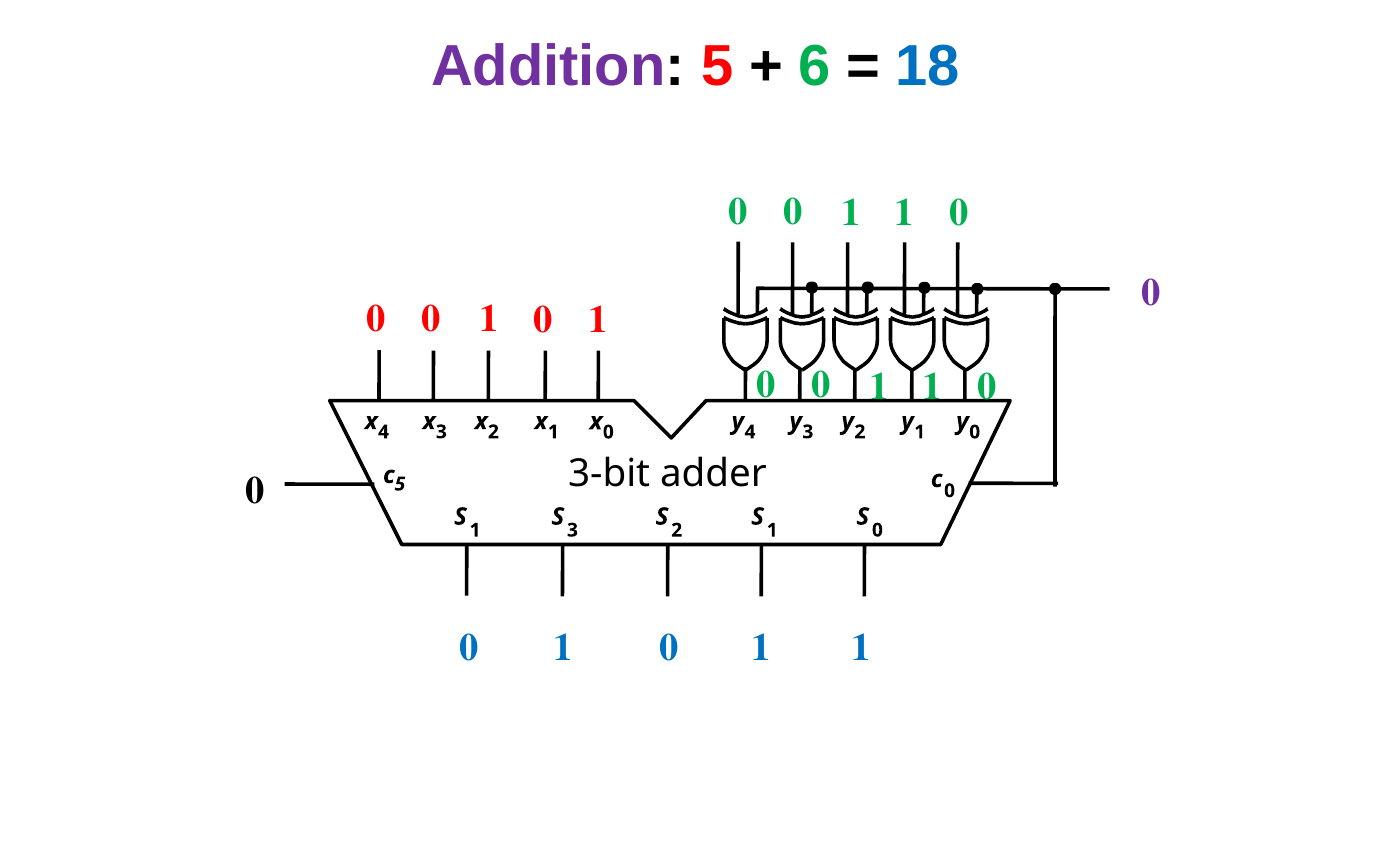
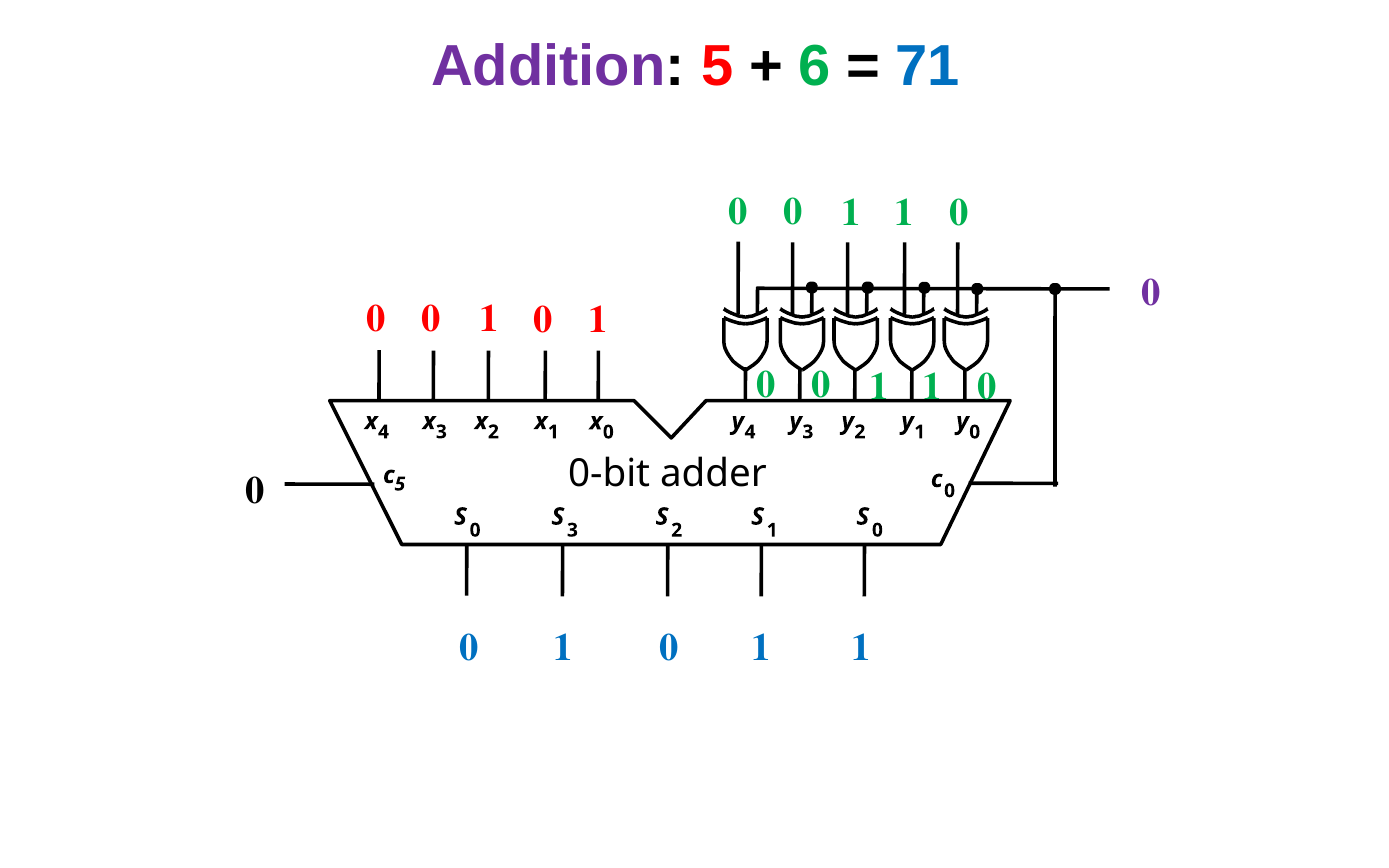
18: 18 -> 71 (928, 67)
3-bit: 3-bit -> 0-bit (609, 474)
1: 1 -> 0 (475, 530)
